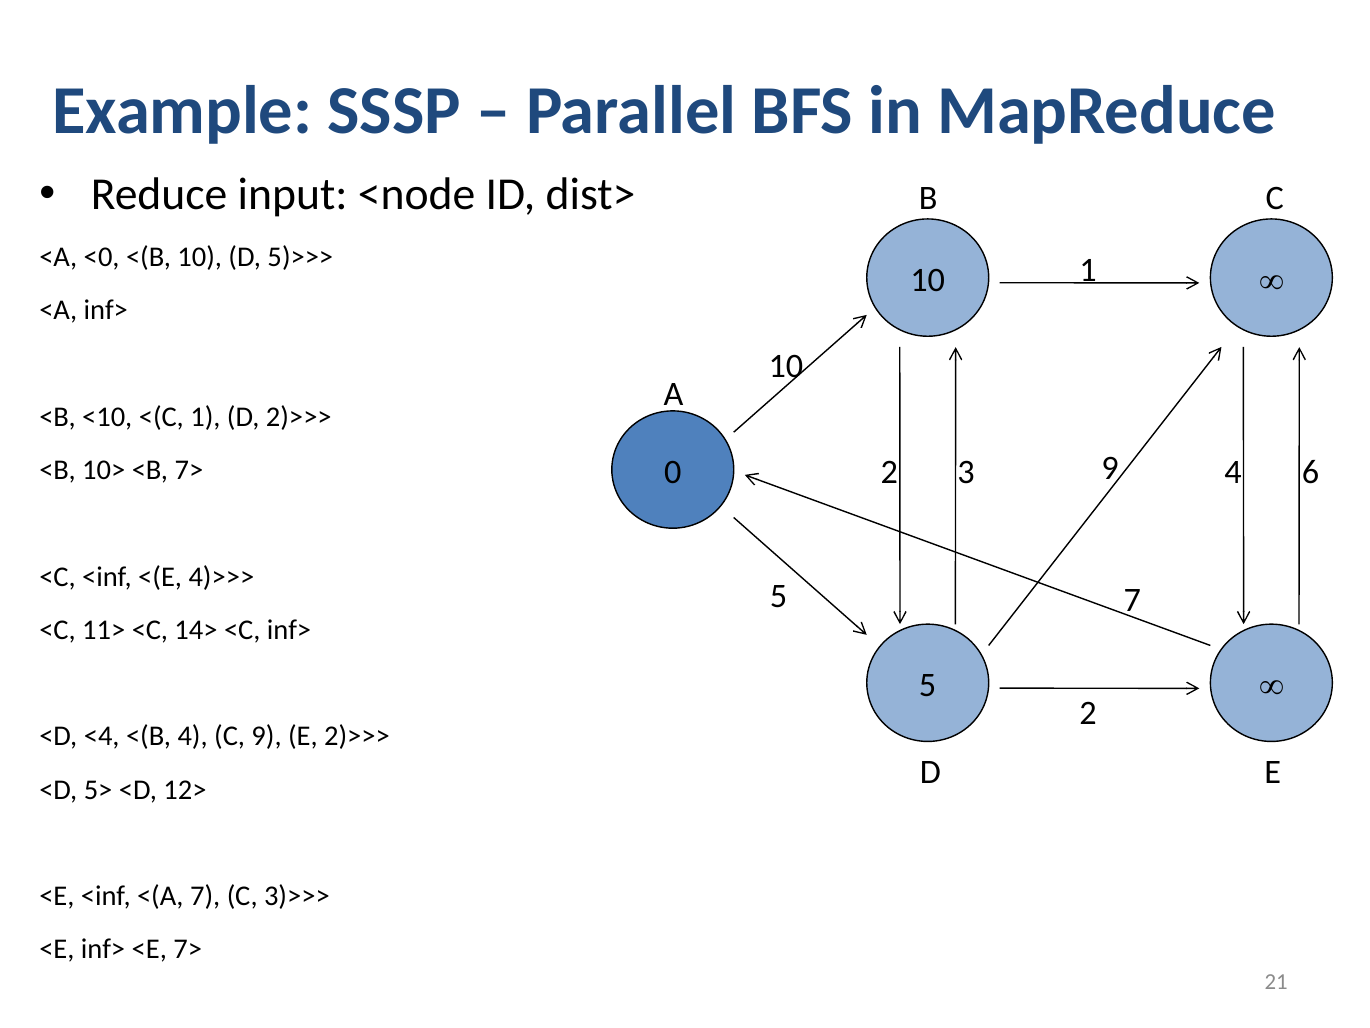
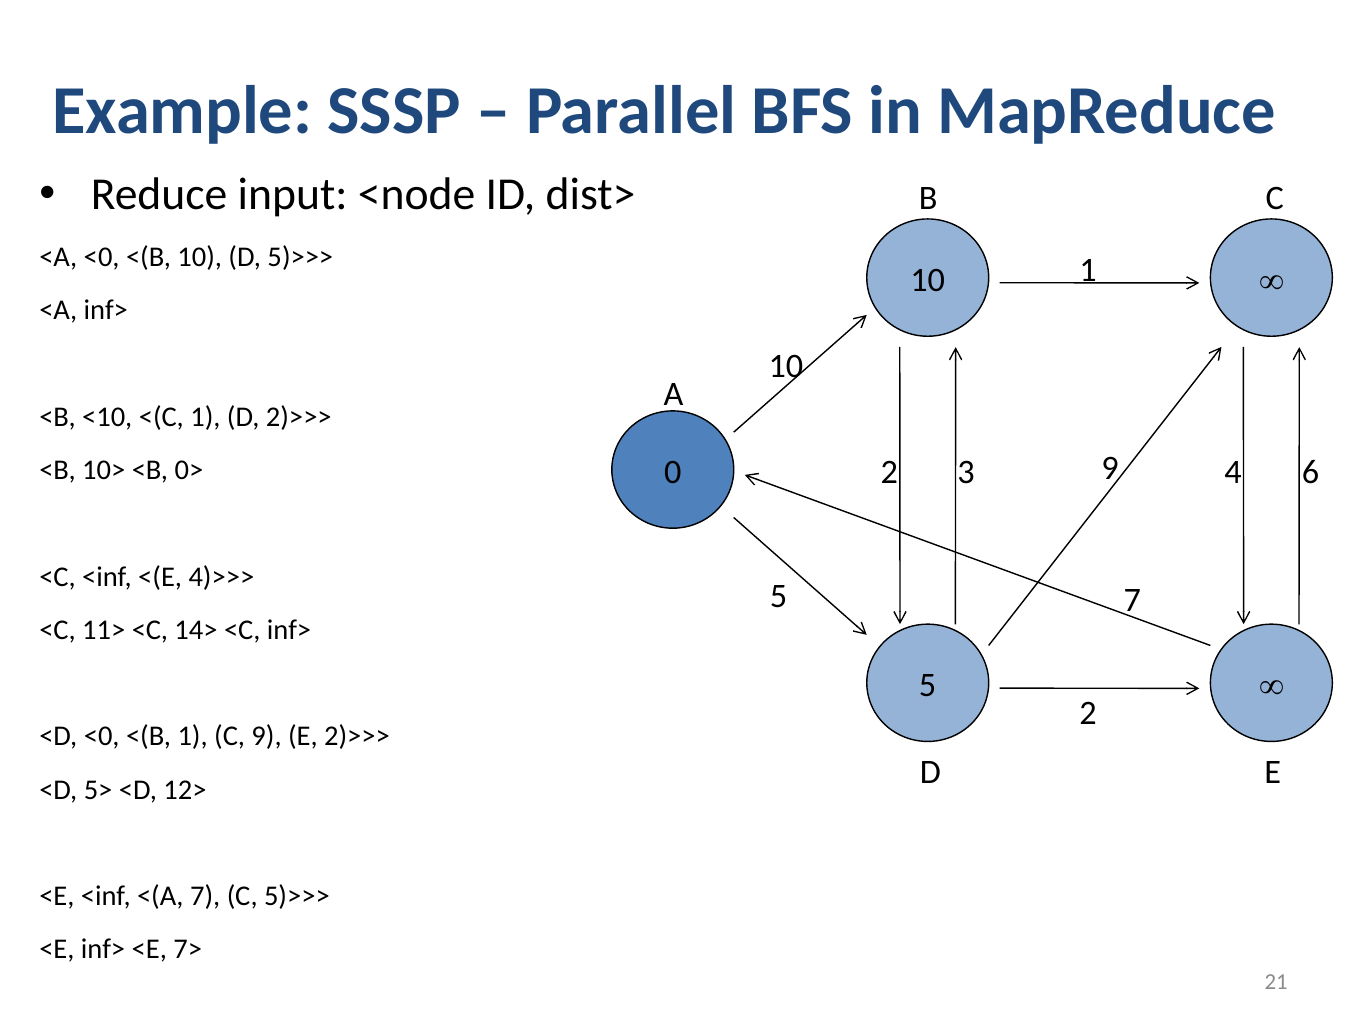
<B 7>: 7> -> 0> (189, 470)
<D <4: <4 -> <0 (102, 736)
<(B 4: 4 -> 1 (193, 736)
C 3)>>>: 3)>>> -> 5)>>> (297, 896)
